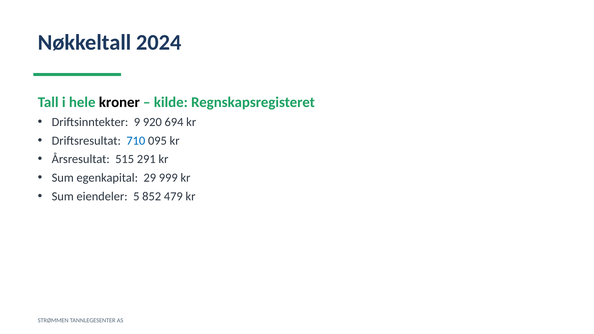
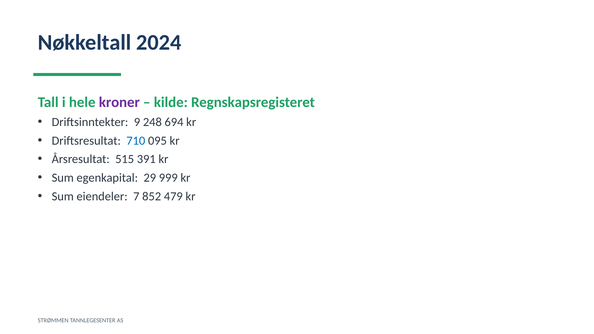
kroner colour: black -> purple (119, 102)
920: 920 -> 248 (152, 122)
291: 291 -> 391 (146, 159)
5: 5 -> 7 (136, 196)
